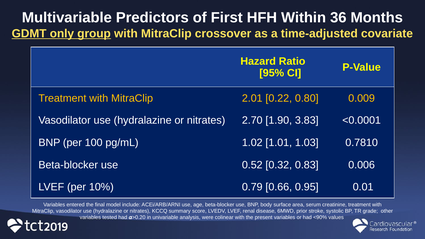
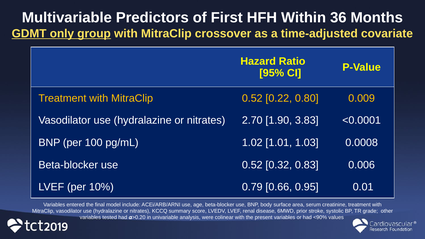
MitraClip 2.01: 2.01 -> 0.52 (252, 98)
0.7810: 0.7810 -> 0.0008 (362, 143)
